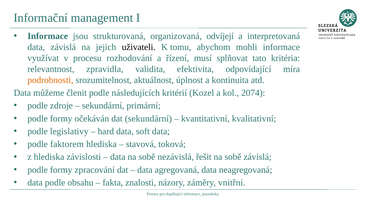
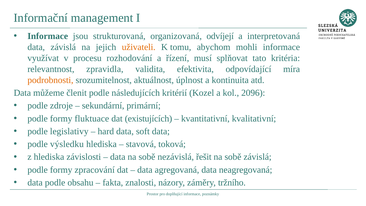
uživateli colour: black -> orange (139, 47)
2074: 2074 -> 2096 (253, 93)
očekáván: očekáván -> fluktuace (92, 118)
dat sekundární: sekundární -> existujících (148, 118)
faktorem: faktorem -> výsledku (67, 144)
vnitřní: vnitřní -> tržního (232, 183)
